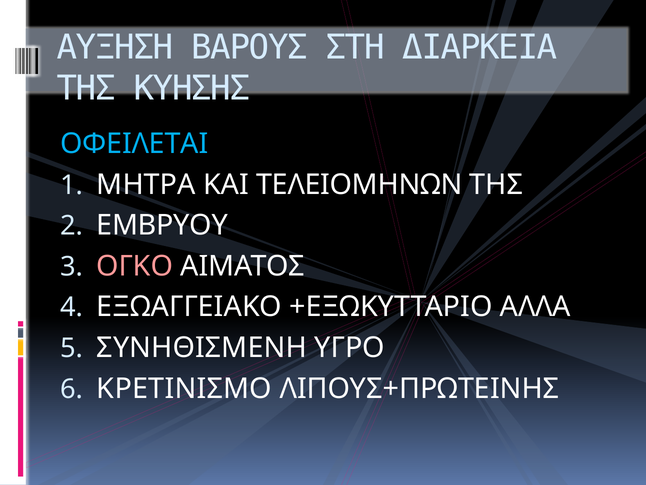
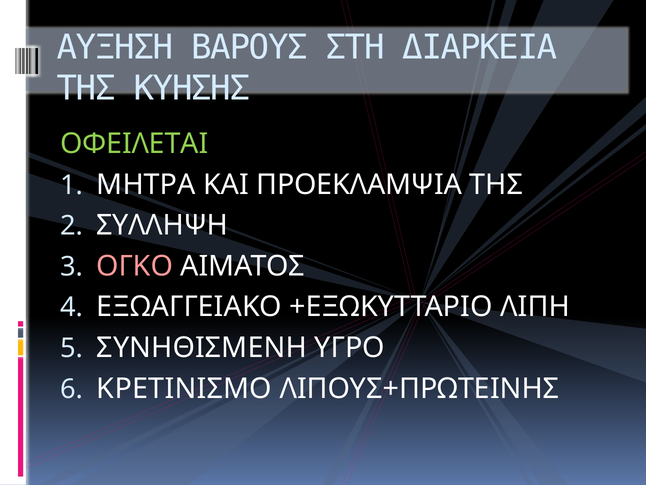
ΟΦΕΙΛΕΤΑΙ colour: light blue -> light green (134, 144)
ΤΕΛΕΙΟΜΗΝΩΝ: ΤΕΛΕΙΟΜΗΝΩΝ -> ΠΡΟΕΚΛΑΜΨΙΑ (359, 184)
ΕΜΒΡΥΟΥ: ΕΜΒΡΥΟΥ -> ΣΥΛΛΗΨΗ (162, 225)
ΑΛΛΑ: ΑΛΛΑ -> ΛΙΠΗ (535, 307)
